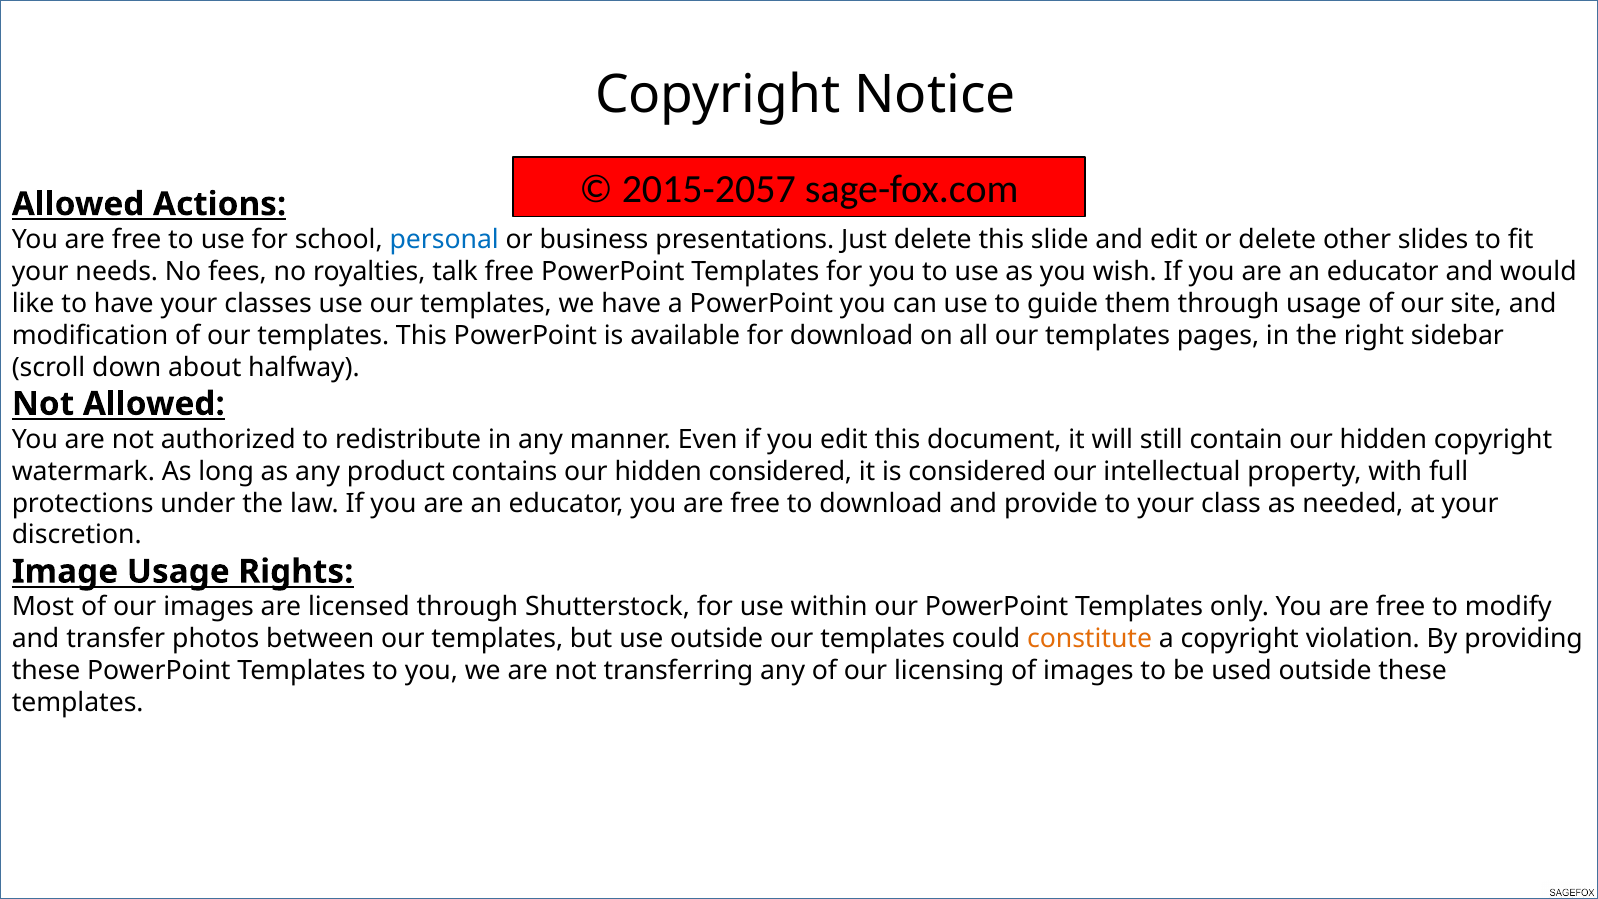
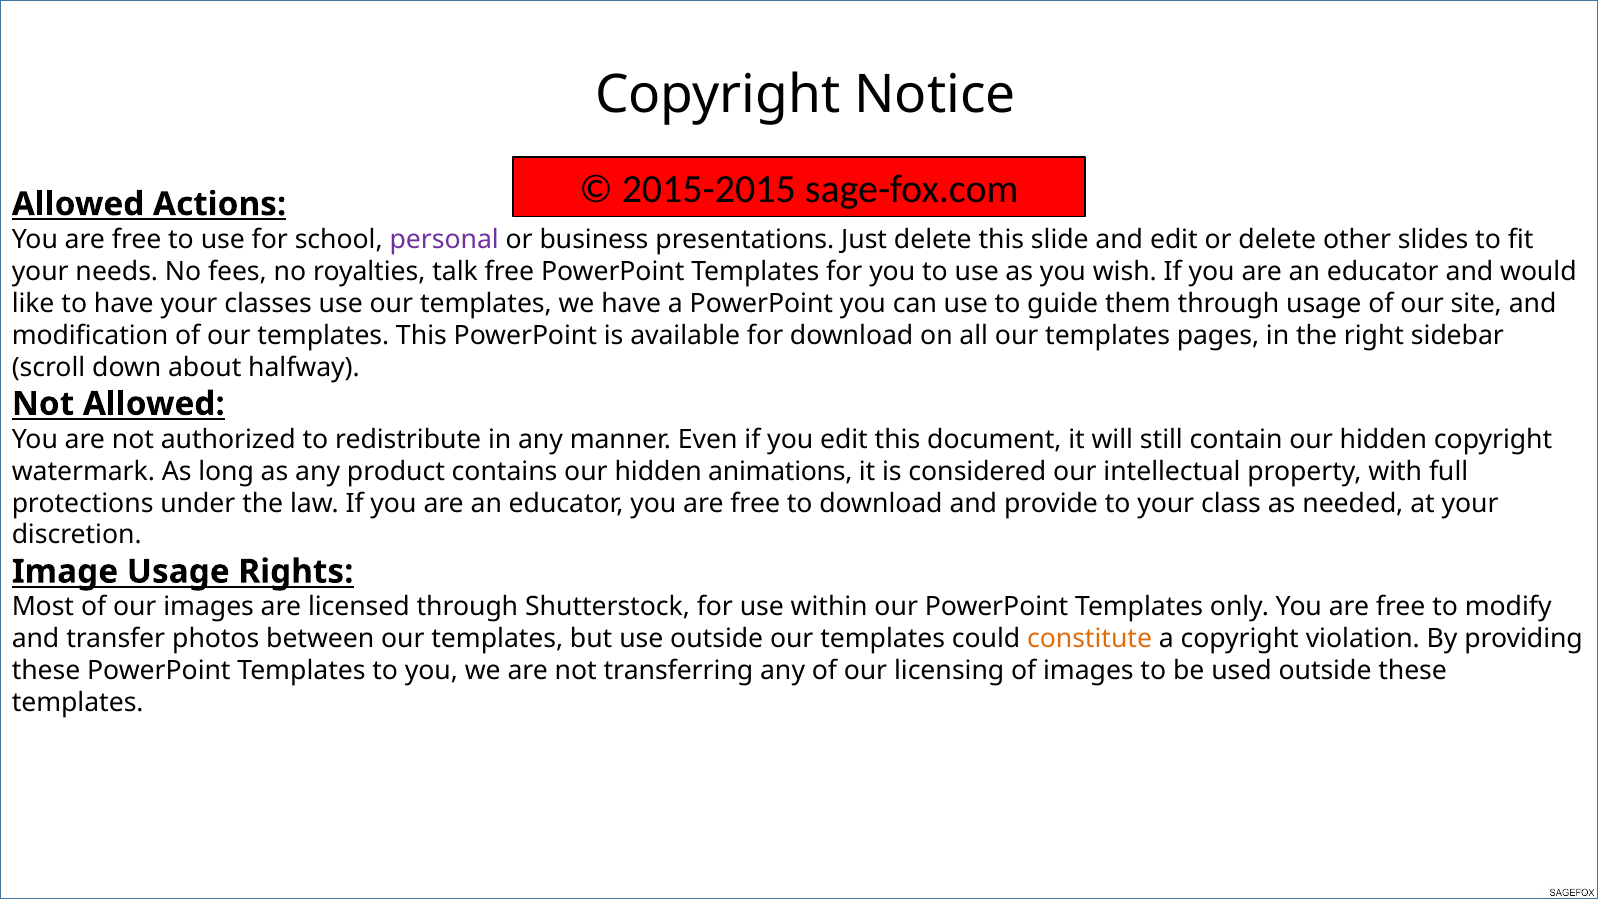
2015-2057: 2015-2057 -> 2015-2015 (709, 190)
personal colour: blue -> purple (444, 240)
hidden considered: considered -> animations (780, 471)
